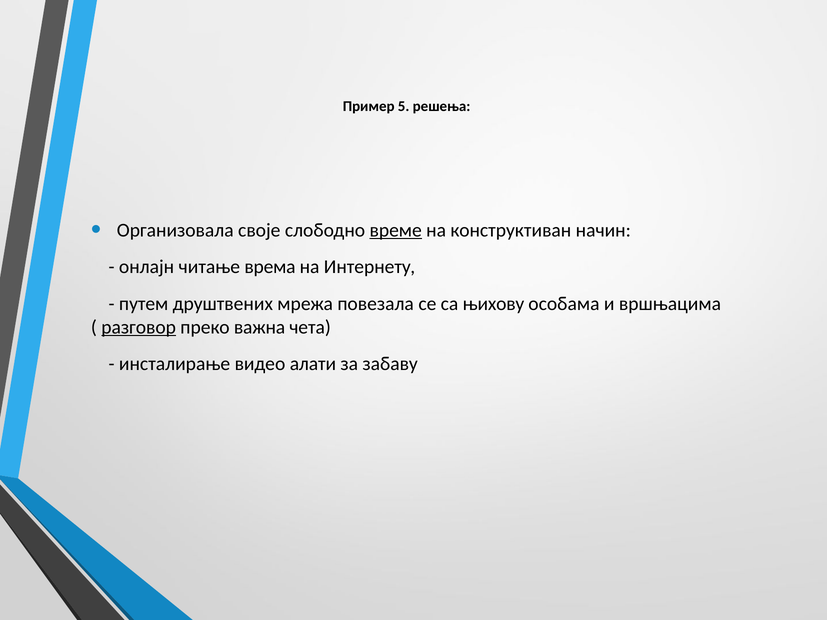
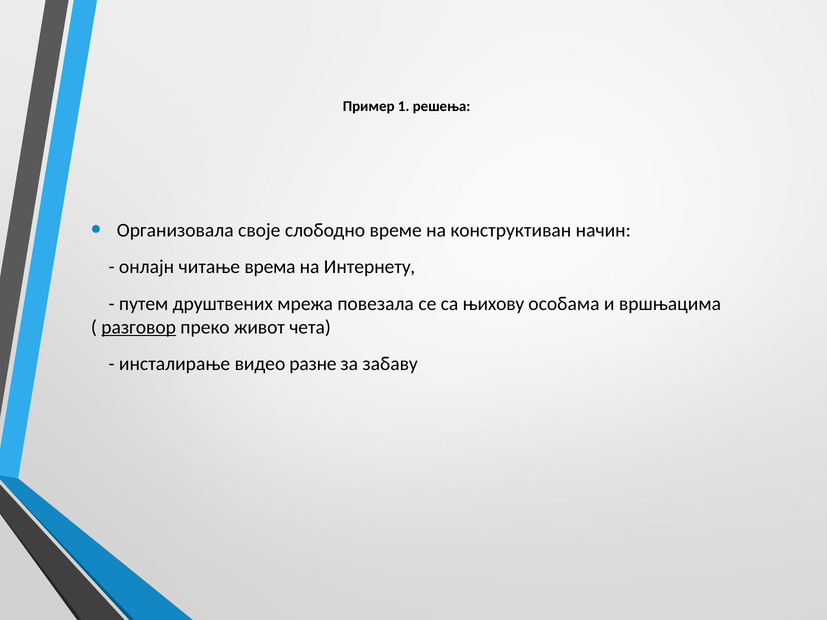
5: 5 -> 1 (404, 106)
време underline: present -> none (396, 230)
важна: важна -> живот (259, 327)
алати: алати -> разне (313, 364)
